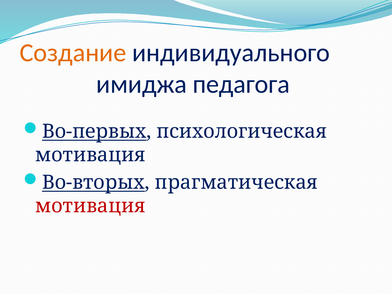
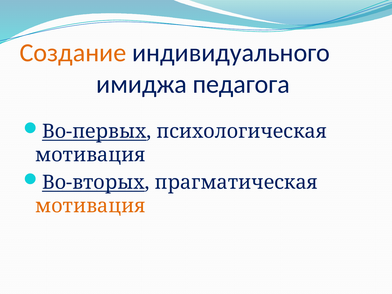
мотивация colour: red -> orange (90, 206)
